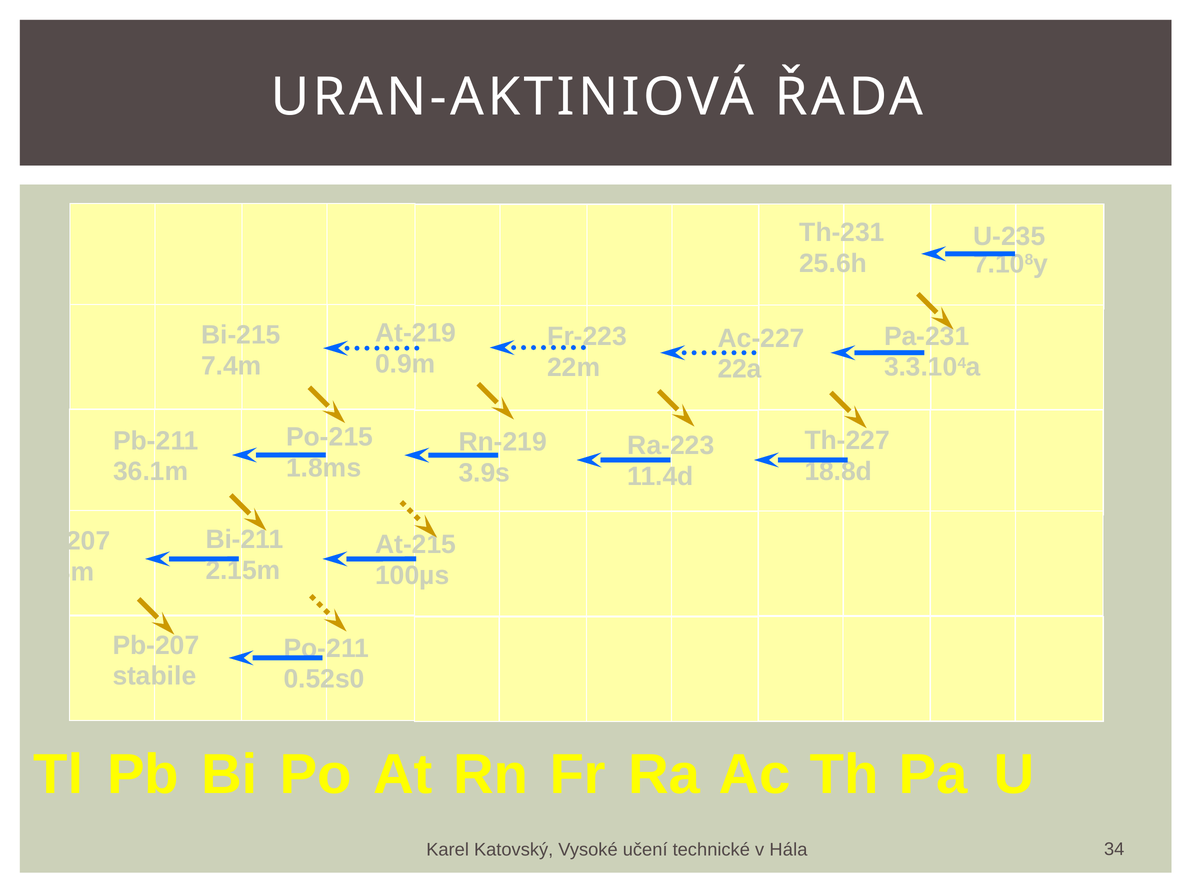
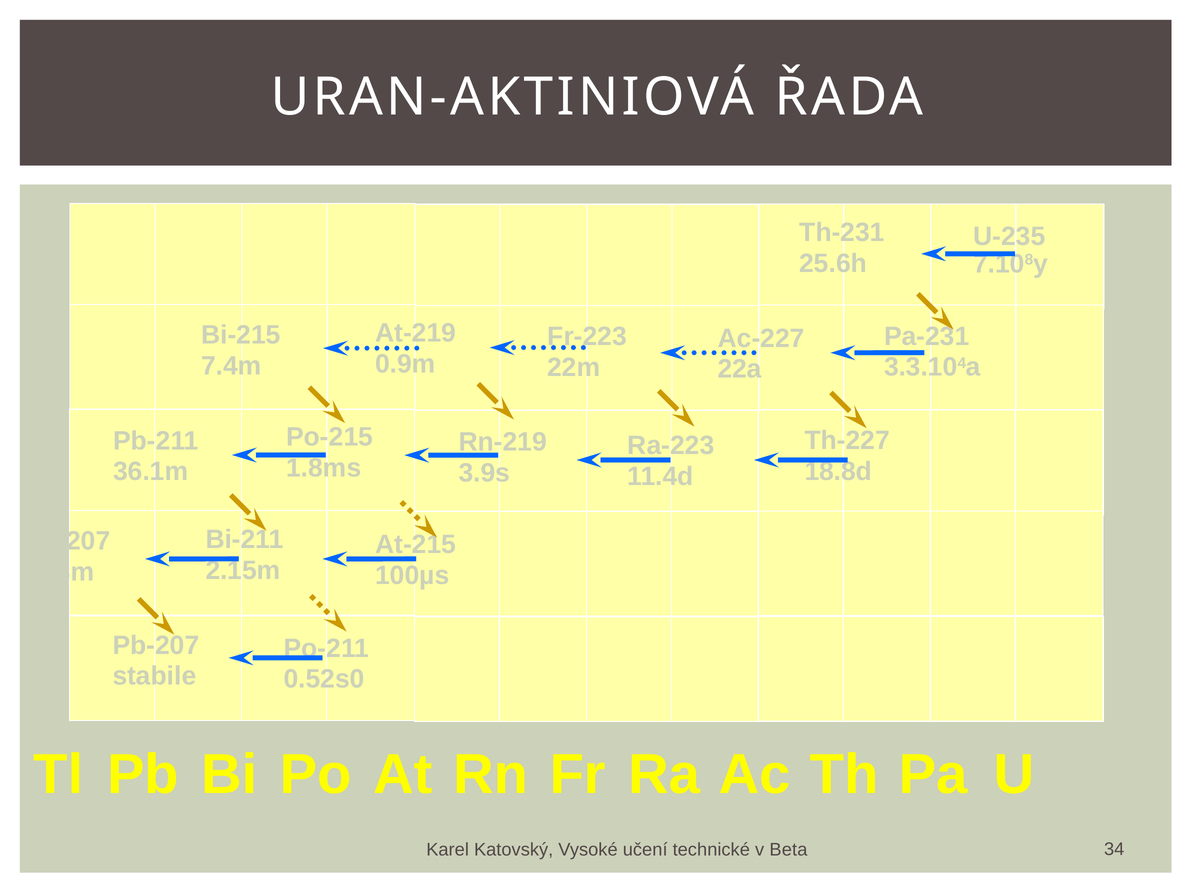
Hála: Hála -> Beta (788, 850)
